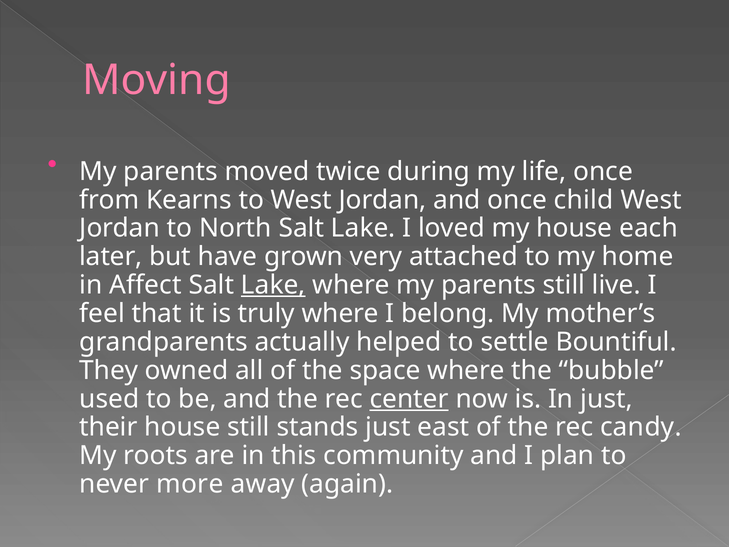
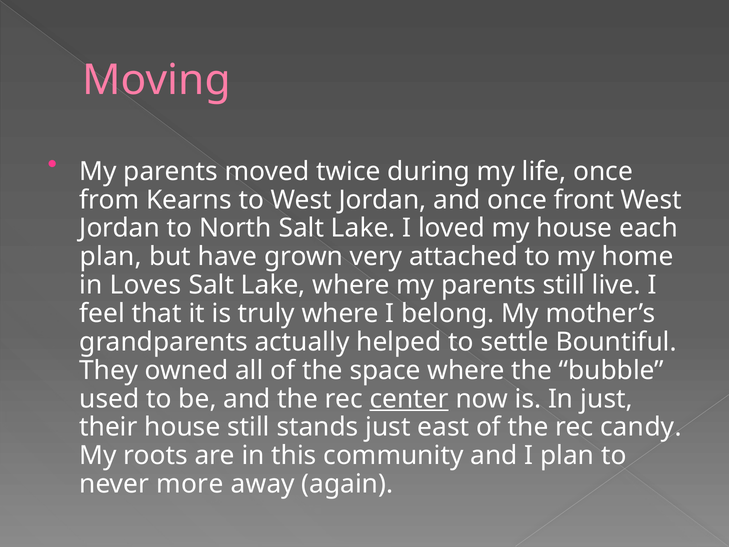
child: child -> front (584, 200)
later: later -> plan (111, 257)
Affect: Affect -> Loves (145, 285)
Lake underline: present -> none (273, 285)
